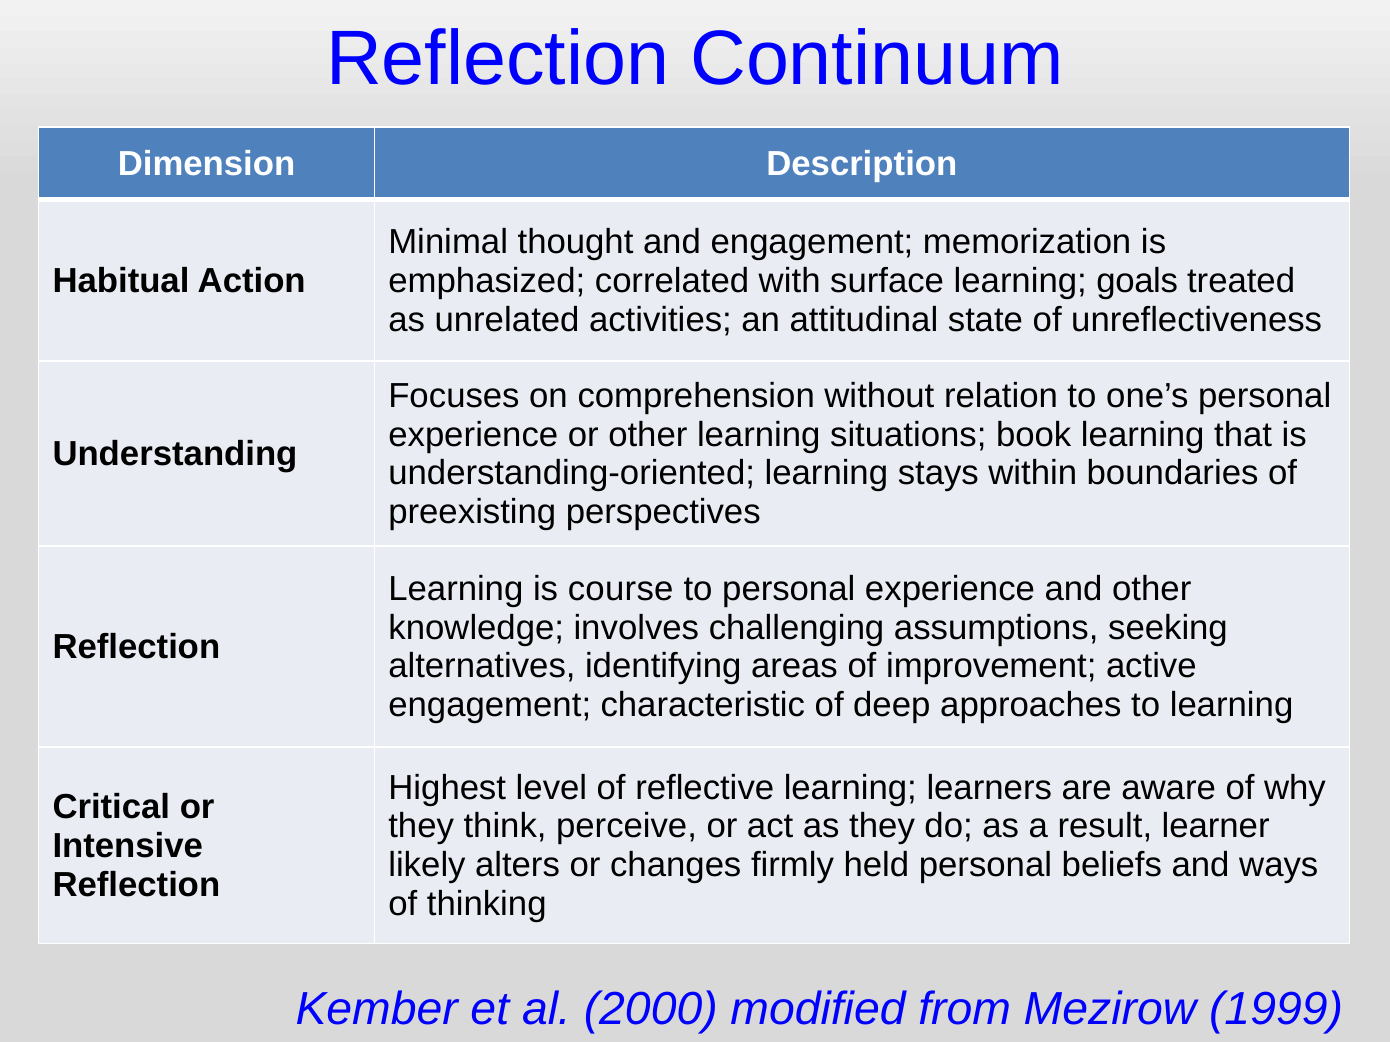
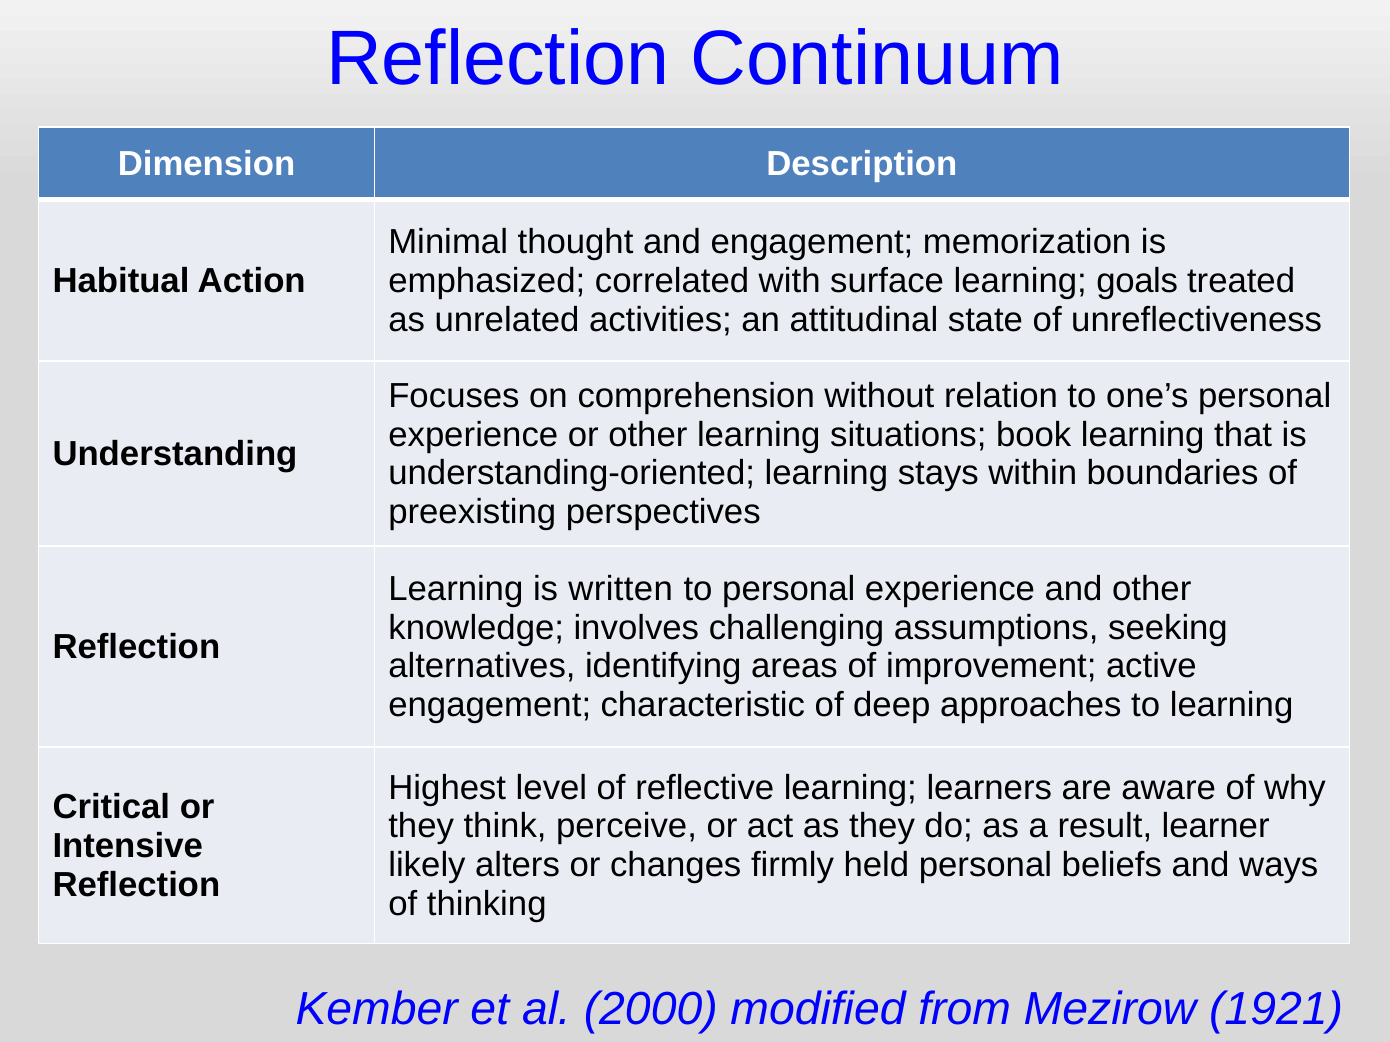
course: course -> written (621, 589)
1999: 1999 -> 1921 (1276, 1010)
